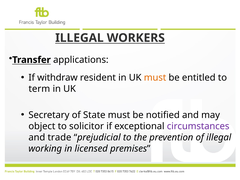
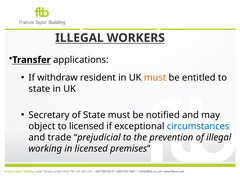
term: term -> state (39, 89)
to solicitor: solicitor -> licensed (87, 126)
circumstances colour: purple -> blue (198, 126)
